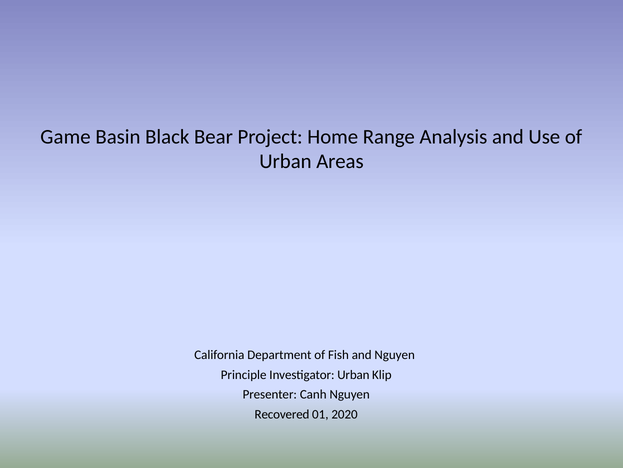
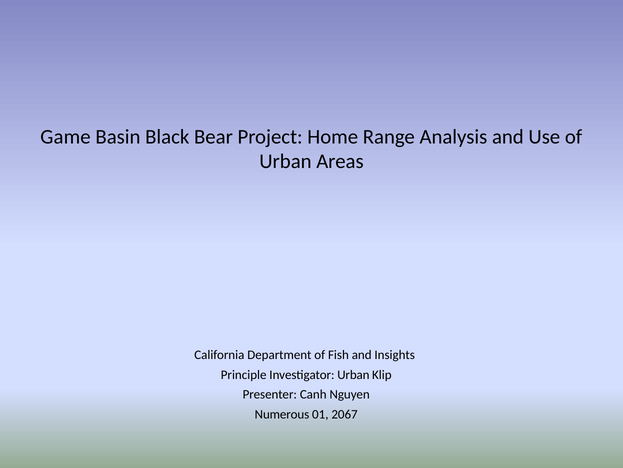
and Nguyen: Nguyen -> Insights (395, 354)
Recovered: Recovered -> Numerous (282, 414)
2020: 2020 -> 2067 (345, 414)
